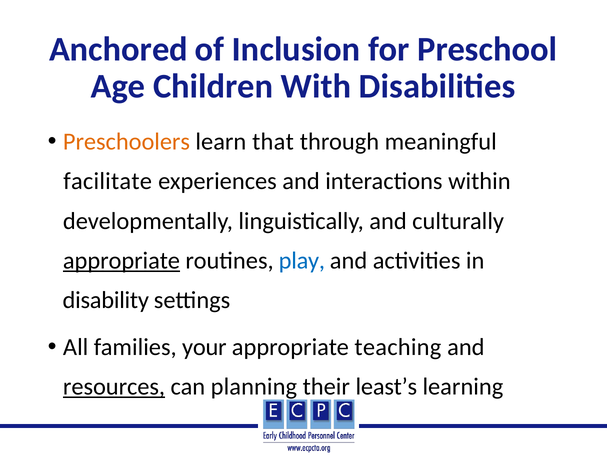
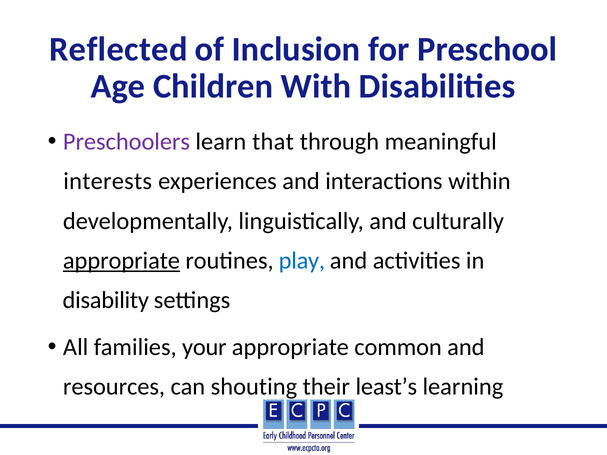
Anchored: Anchored -> Reflected (118, 49)
Preschoolers colour: orange -> purple (126, 142)
facilitate: facilitate -> interests (108, 181)
teaching: teaching -> common (398, 347)
resources underline: present -> none (114, 387)
planning: planning -> shouting (254, 387)
